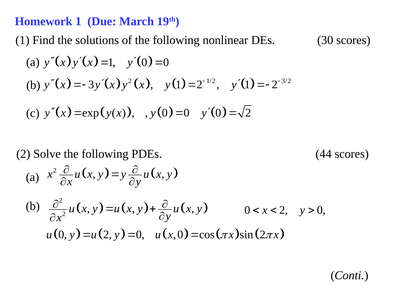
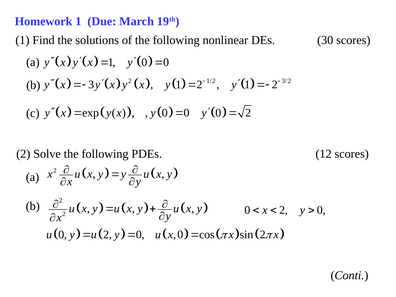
44: 44 -> 12 (324, 154)
